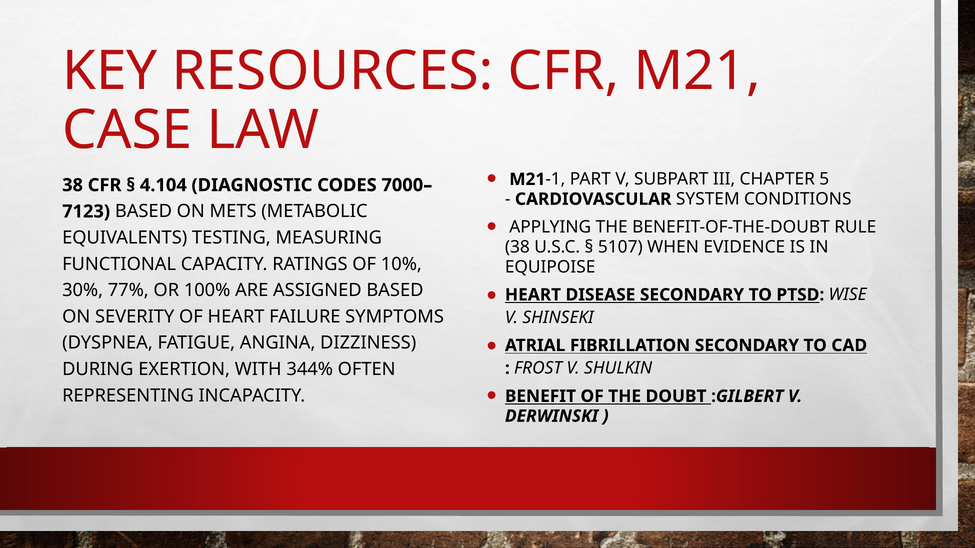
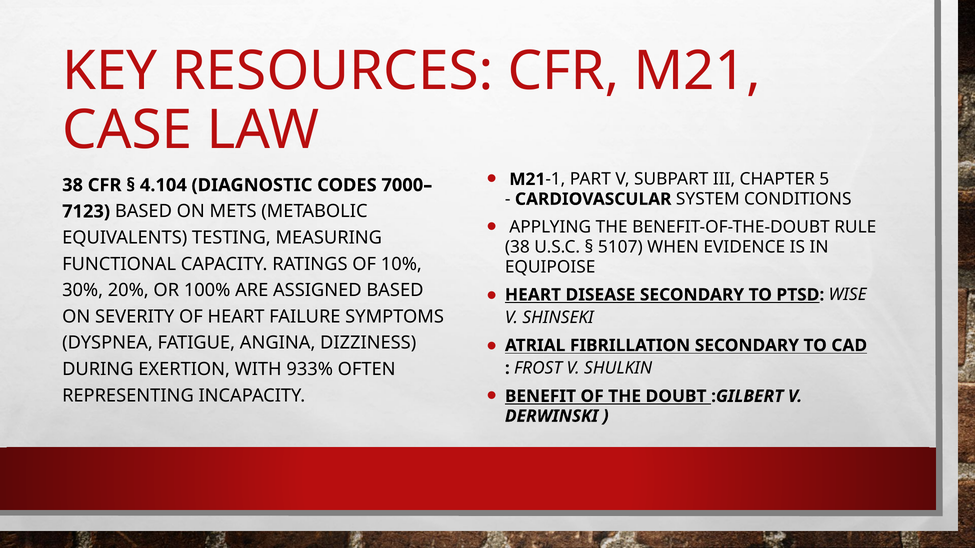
77%: 77% -> 20% (128, 291)
344%: 344% -> 933% (310, 369)
